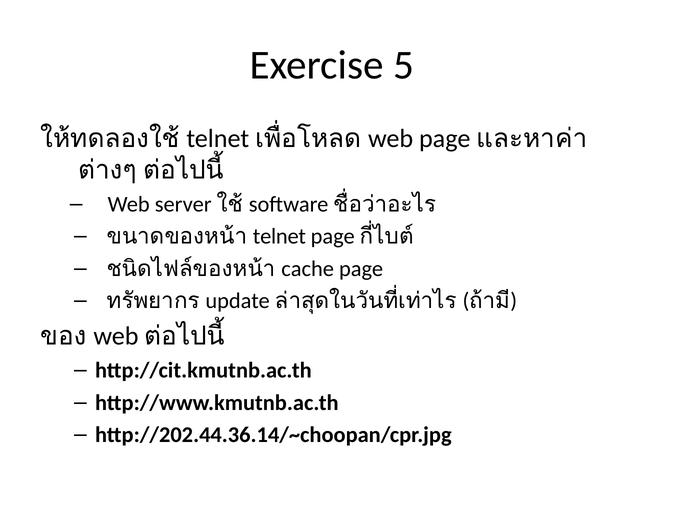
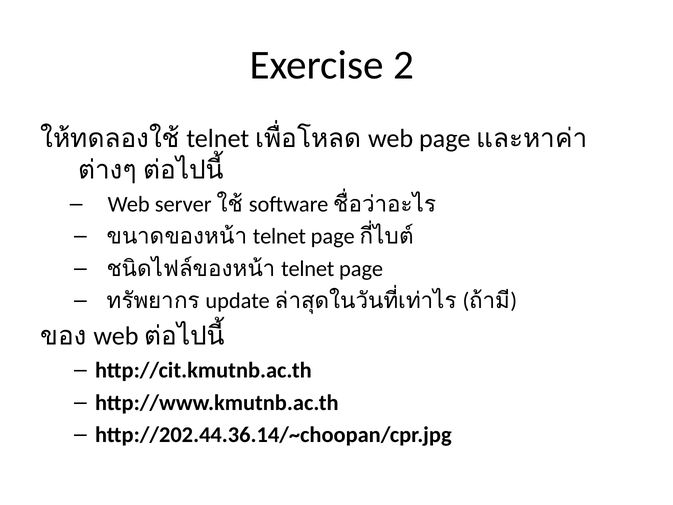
5: 5 -> 2 (404, 65)
cache: cache -> telnet (308, 269)
